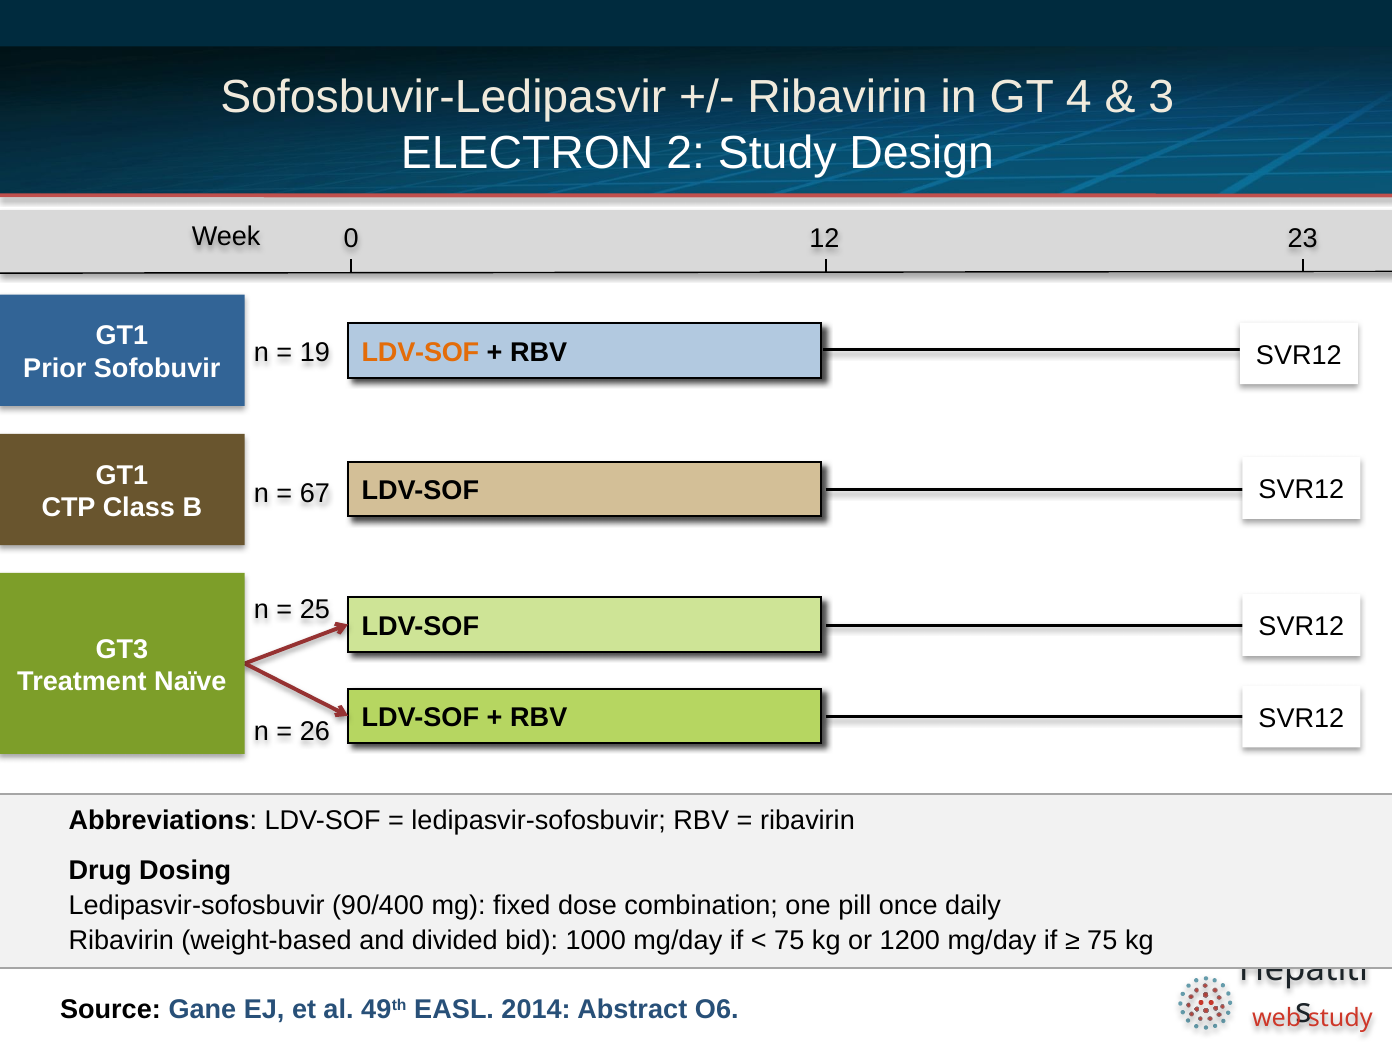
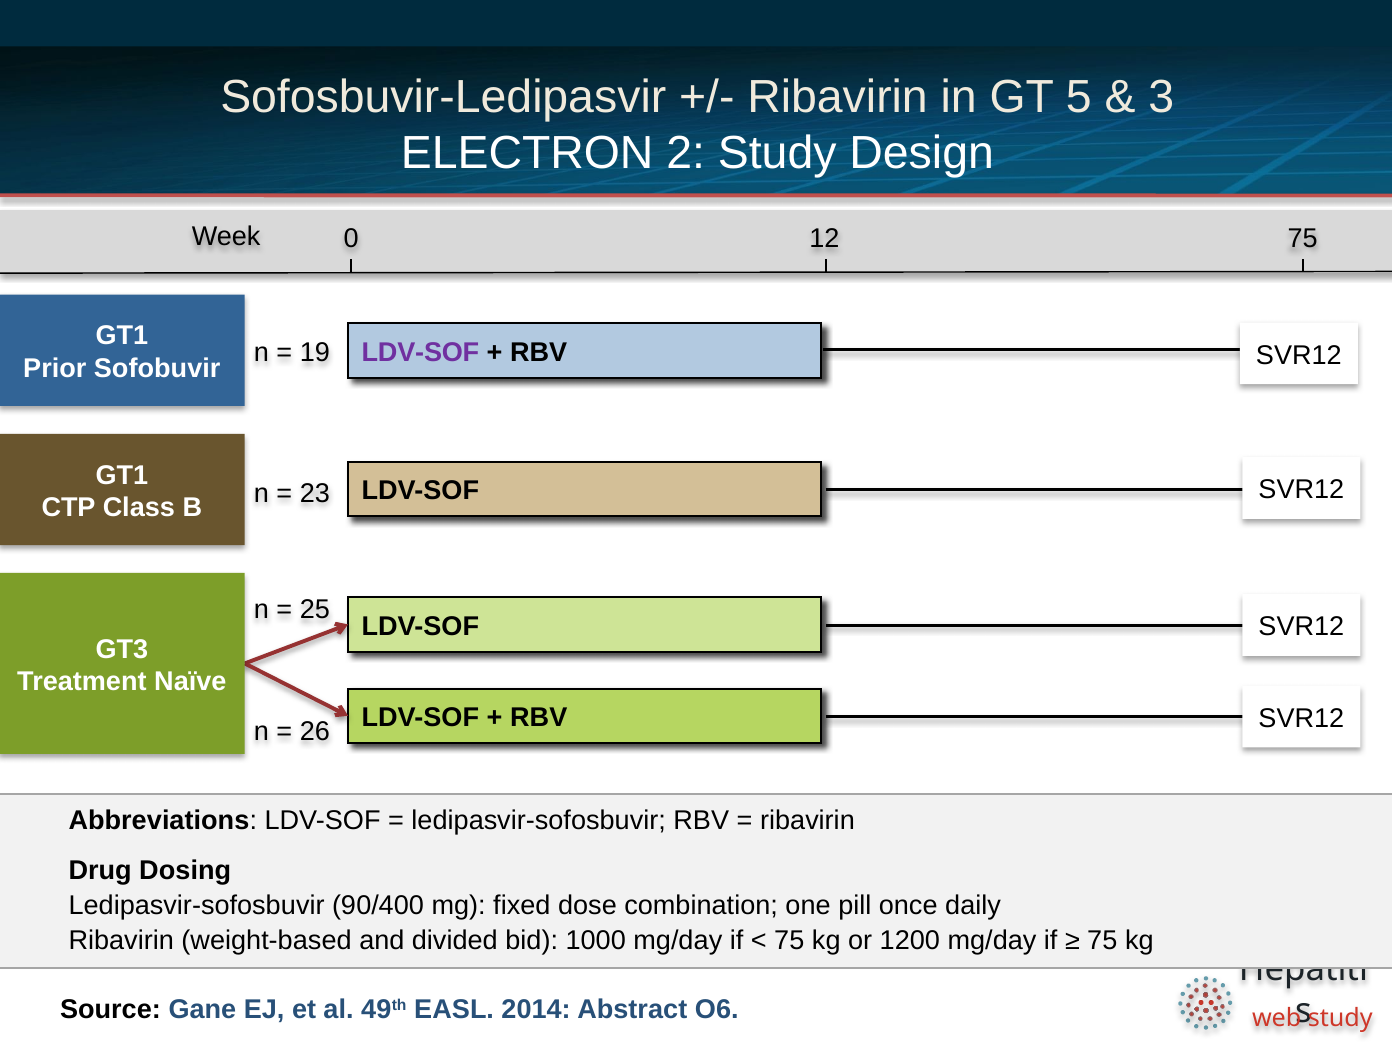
4: 4 -> 5 (1079, 97)
0 23: 23 -> 75 (1303, 238)
LDV-SOF colour: orange -> purple (420, 352)
67: 67 -> 23 (315, 493)
